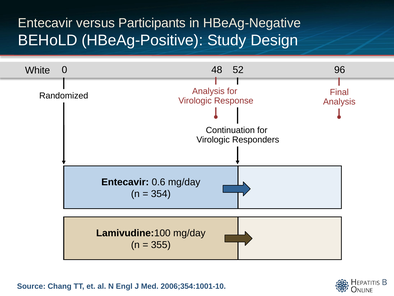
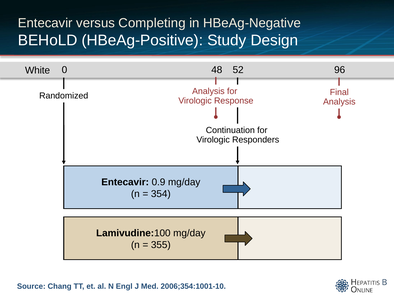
Participants: Participants -> Completing (152, 23)
0.6: 0.6 -> 0.9 (158, 182)
